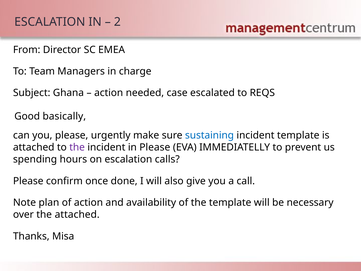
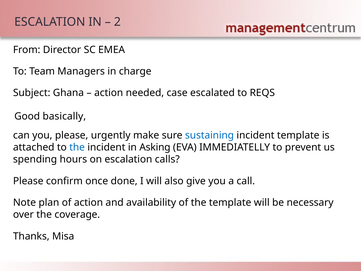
the colour: purple -> blue (77, 147)
in Please: Please -> Asking (155, 147)
the attached: attached -> coverage (77, 214)
